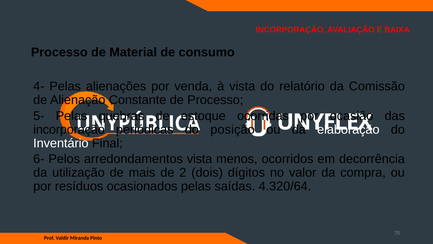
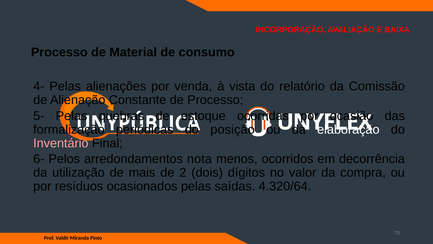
incorporação: incorporação -> formalização (69, 129)
Inventário colour: white -> pink (61, 143)
arredondamentos vista: vista -> nota (199, 159)
